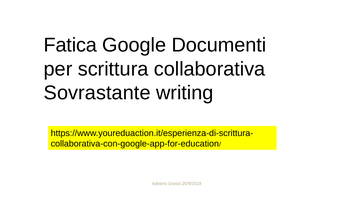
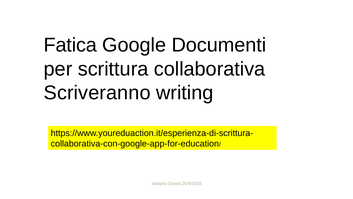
Sovrastante: Sovrastante -> Scriveranno (97, 93)
